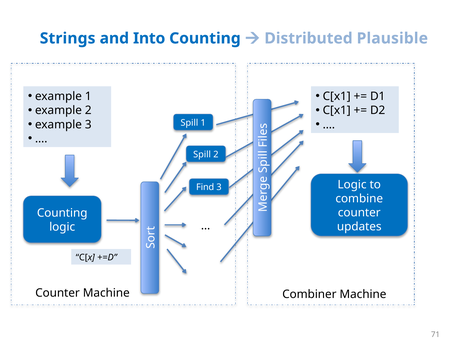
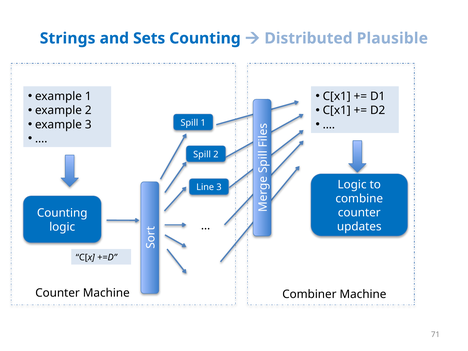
Into: Into -> Sets (149, 38)
Find: Find -> Line (205, 187)
